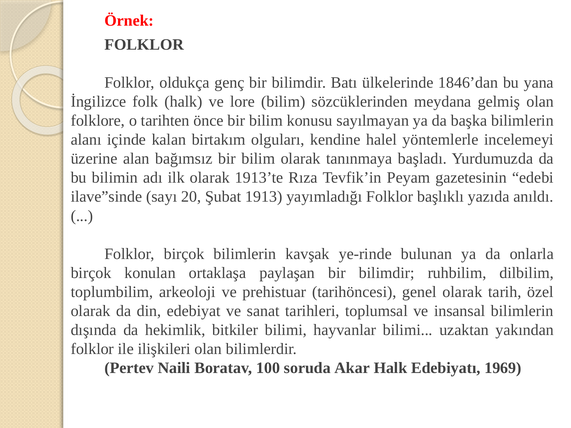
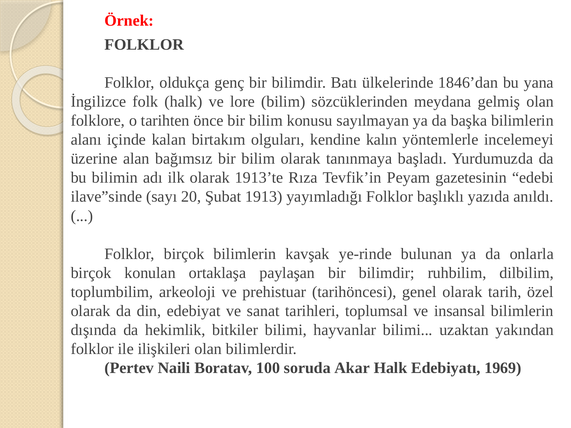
halel: halel -> kalın (382, 140)
